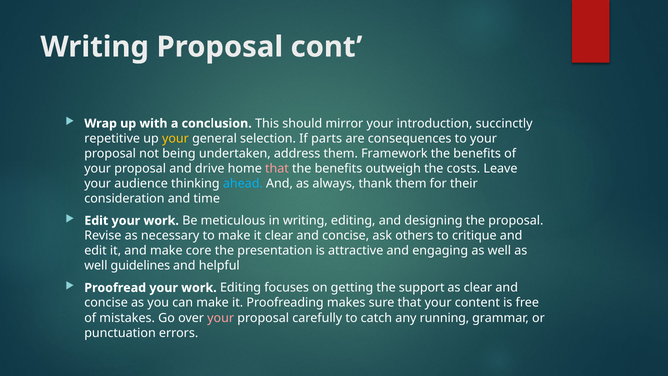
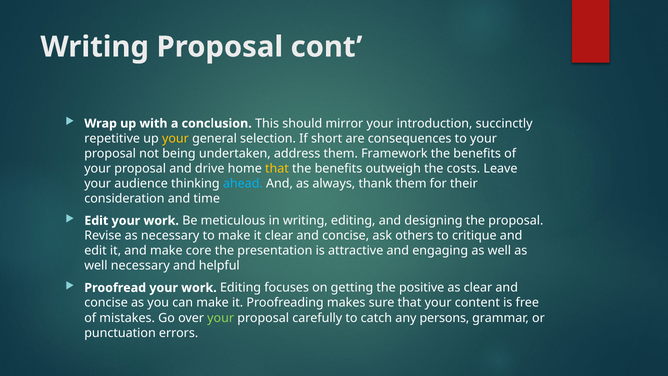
parts: parts -> short (327, 138)
that colour: pink -> yellow (277, 168)
well guidelines: guidelines -> necessary (140, 266)
support: support -> positive (422, 288)
your colour: pink -> light green (221, 318)
running: running -> persons (444, 318)
